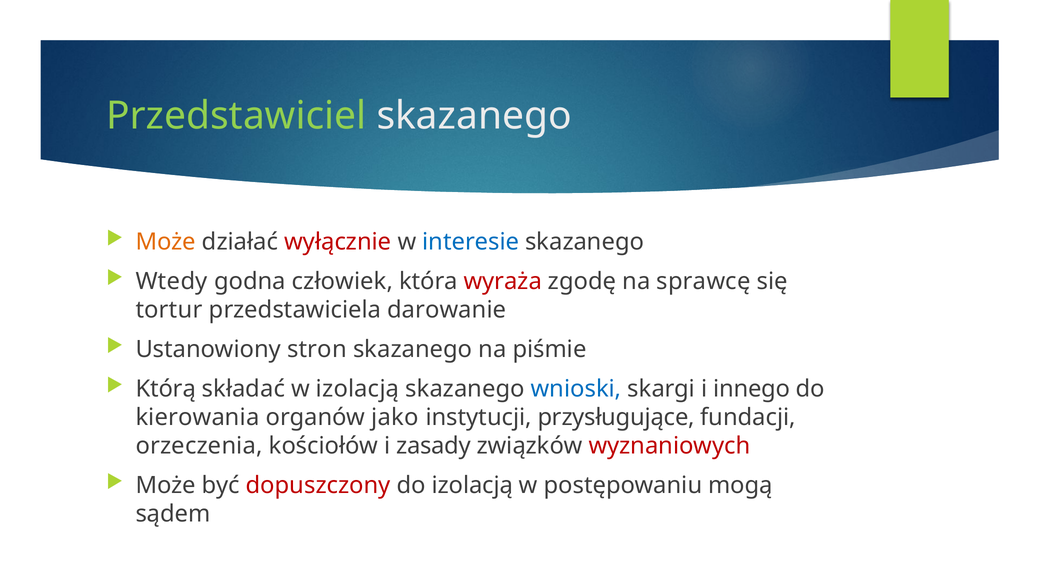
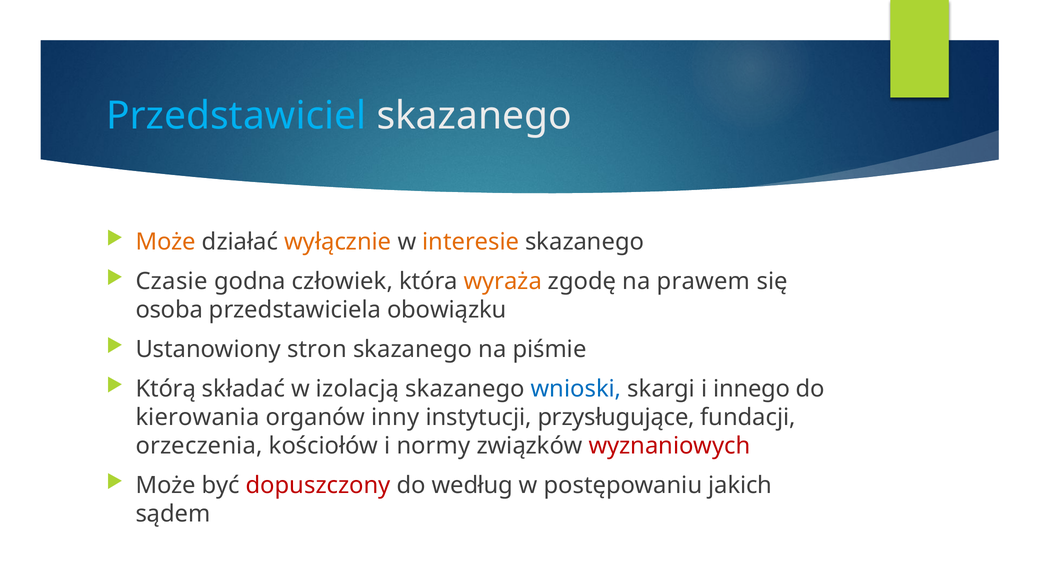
Przedstawiciel colour: light green -> light blue (236, 116)
wyłącznie colour: red -> orange (338, 242)
interesie colour: blue -> orange (471, 242)
Wtedy: Wtedy -> Czasie (172, 281)
wyraża colour: red -> orange (503, 281)
sprawcę: sprawcę -> prawem (703, 281)
tortur: tortur -> osoba (169, 310)
darowanie: darowanie -> obowiązku (447, 310)
jako: jako -> inny (395, 417)
zasady: zasady -> normy (433, 446)
do izolacją: izolacją -> według (472, 485)
mogą: mogą -> jakich (740, 485)
